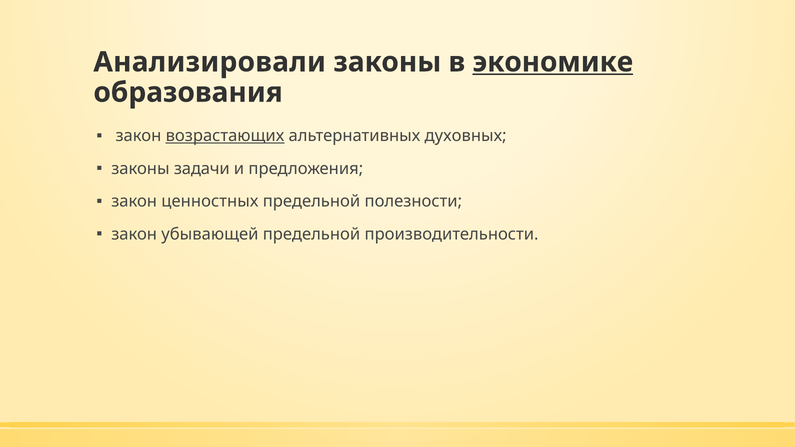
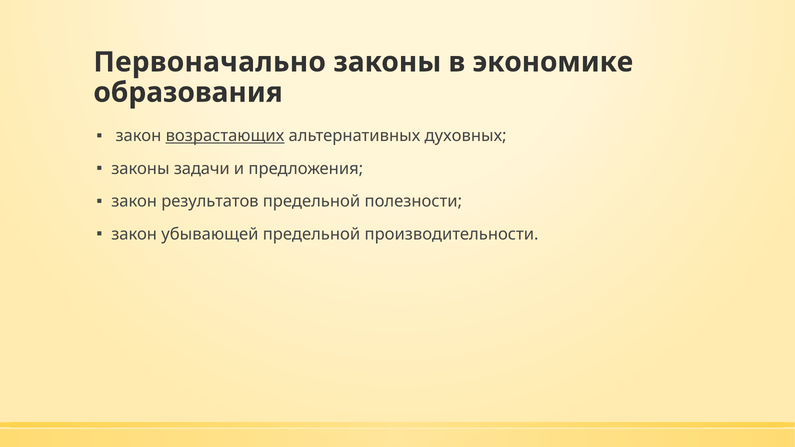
Анализировали: Анализировали -> Первоначально (210, 62)
экономике underline: present -> none (553, 62)
ценностных: ценностных -> результатов (210, 201)
